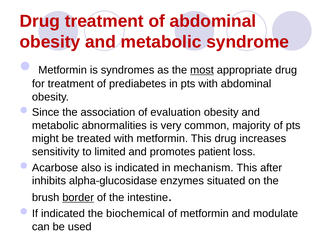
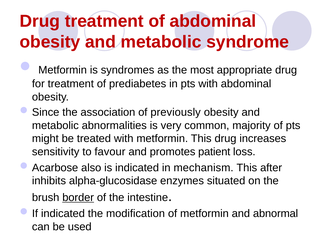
most underline: present -> none (202, 70)
evaluation: evaluation -> previously (176, 112)
limited: limited -> favour (110, 152)
biochemical: biochemical -> modification (136, 214)
modulate: modulate -> abnormal (276, 214)
